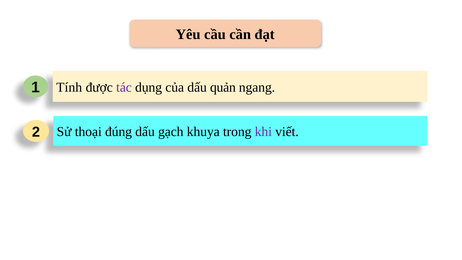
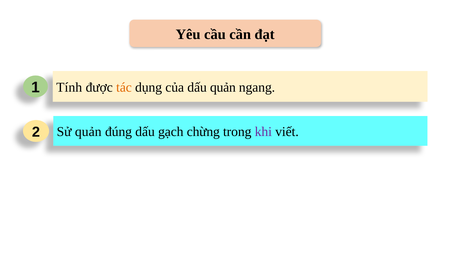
tác colour: purple -> orange (124, 87)
Sử thoại: thoại -> quản (88, 132)
khuya: khuya -> chừng (203, 132)
